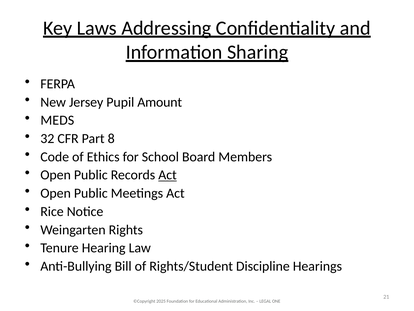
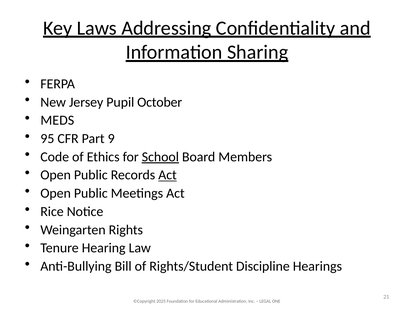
Amount: Amount -> October (160, 102)
32: 32 -> 95 (47, 138)
8: 8 -> 9 (111, 138)
School underline: none -> present (160, 157)
